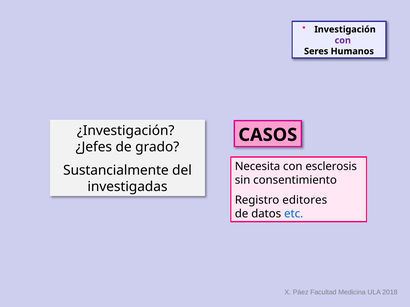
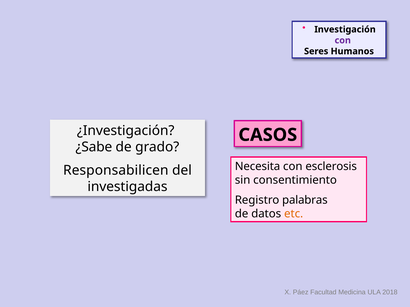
¿Jefes: ¿Jefes -> ¿Sabe (94, 147)
Sustancialmente: Sustancialmente -> Responsabilicen (116, 171)
editores: editores -> palabras (305, 200)
etc colour: blue -> orange (294, 214)
